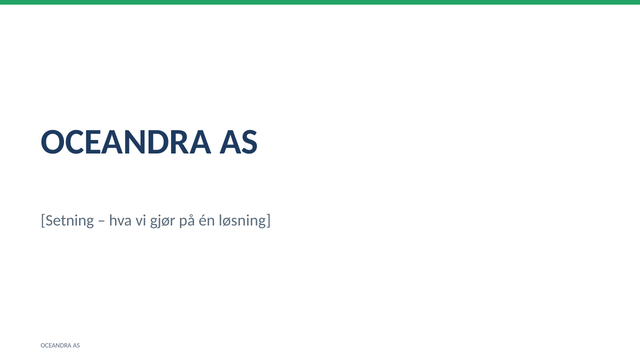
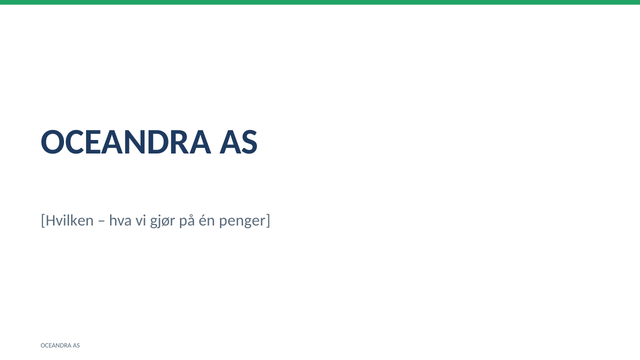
Setning: Setning -> Hvilken (67, 220)
løsning: løsning -> penger (245, 220)
